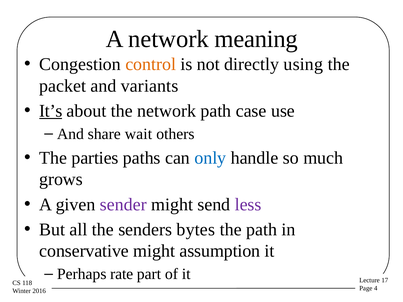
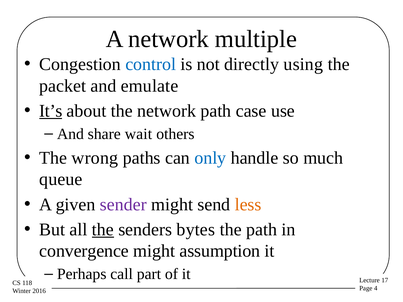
meaning: meaning -> multiple (256, 39)
control colour: orange -> blue (151, 64)
variants: variants -> emulate (150, 86)
parties: parties -> wrong (95, 158)
grows: grows -> queue (61, 180)
less colour: purple -> orange (248, 205)
the underline: none -> present (103, 230)
conservative: conservative -> convergence (84, 251)
rate: rate -> call (122, 274)
